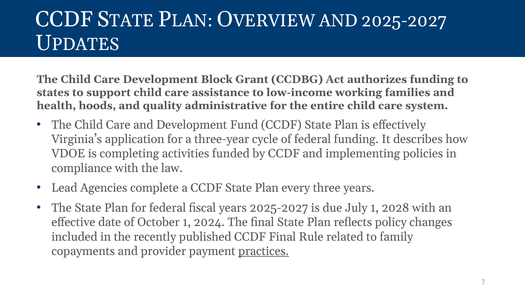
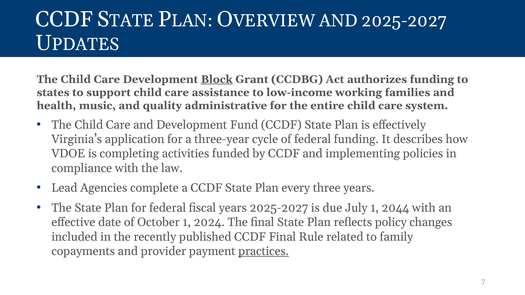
Block underline: none -> present (217, 79)
hoods: hoods -> music (97, 106)
2028: 2028 -> 2044 (395, 208)
